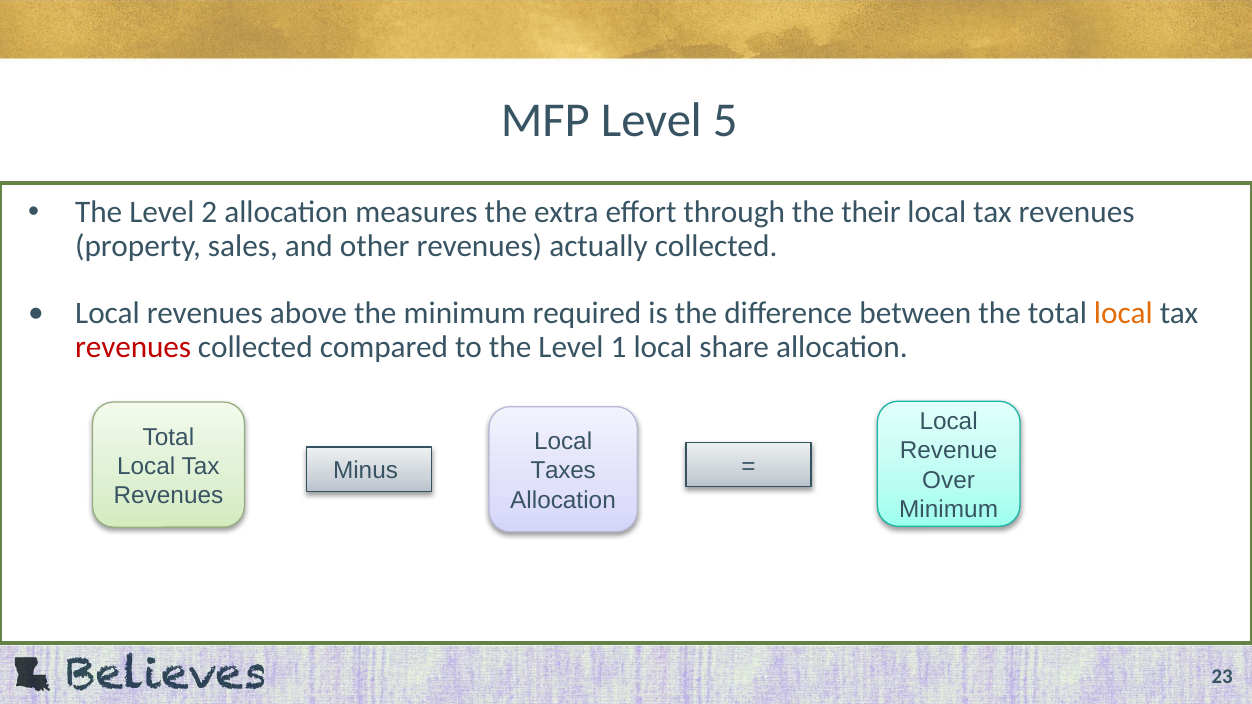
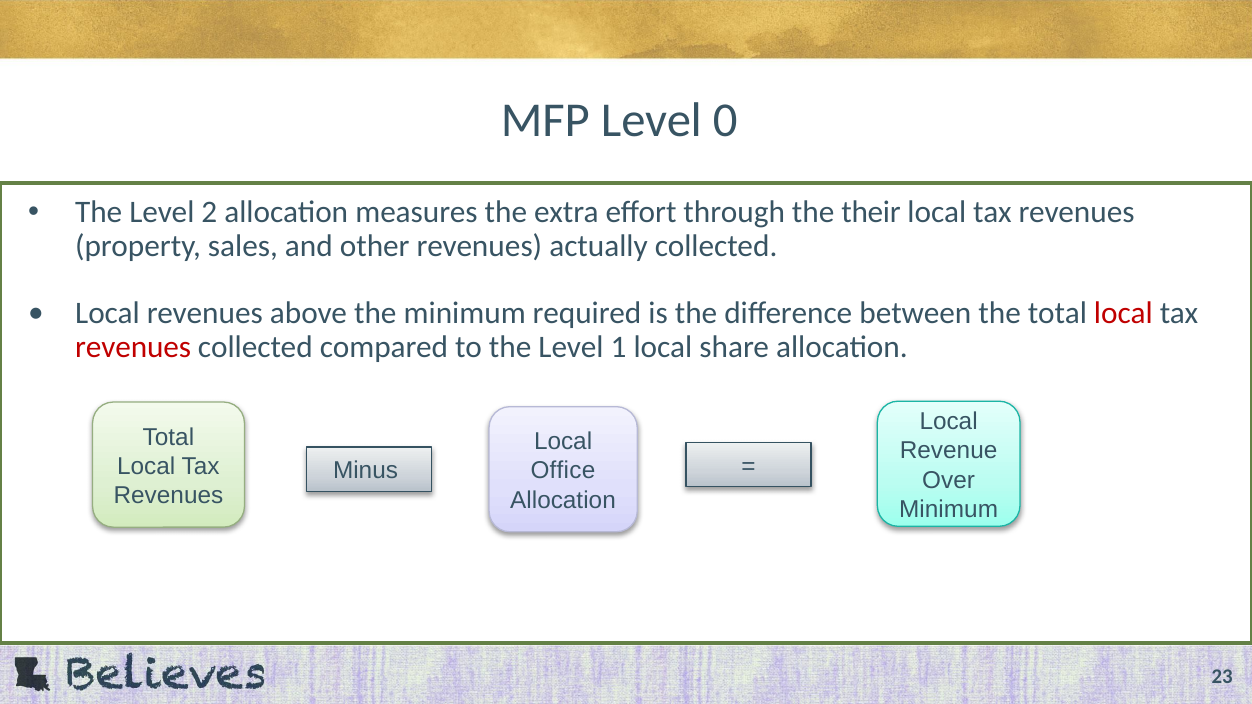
5: 5 -> 0 (725, 120)
local colour: orange -> red (1123, 314)
Taxes: Taxes -> Office (563, 471)
